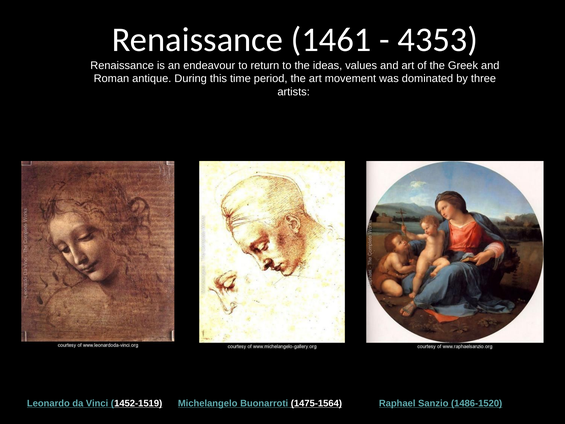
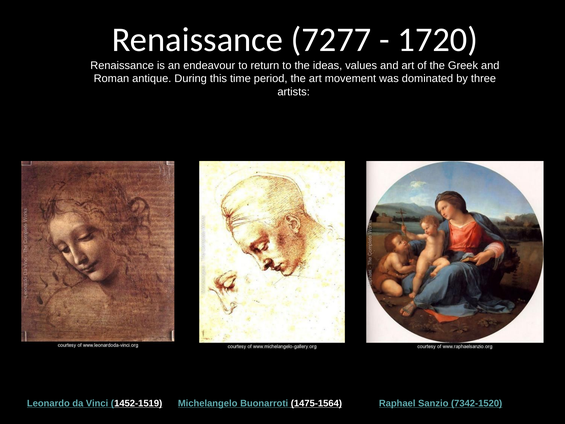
1461: 1461 -> 7277 (331, 40)
4353: 4353 -> 1720 (438, 40)
1486-1520: 1486-1520 -> 7342-1520 (477, 403)
